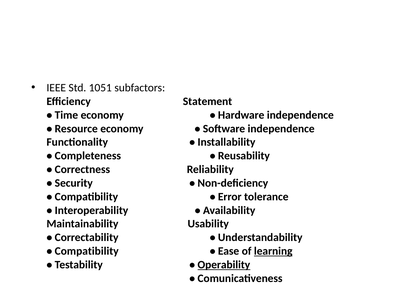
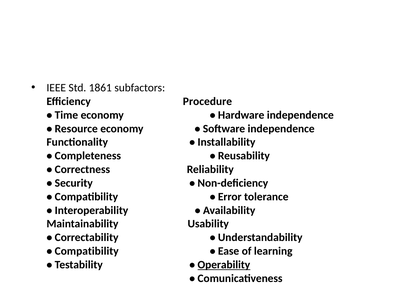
1051: 1051 -> 1861 (100, 88)
Statement: Statement -> Procedure (207, 101)
learning underline: present -> none (273, 251)
